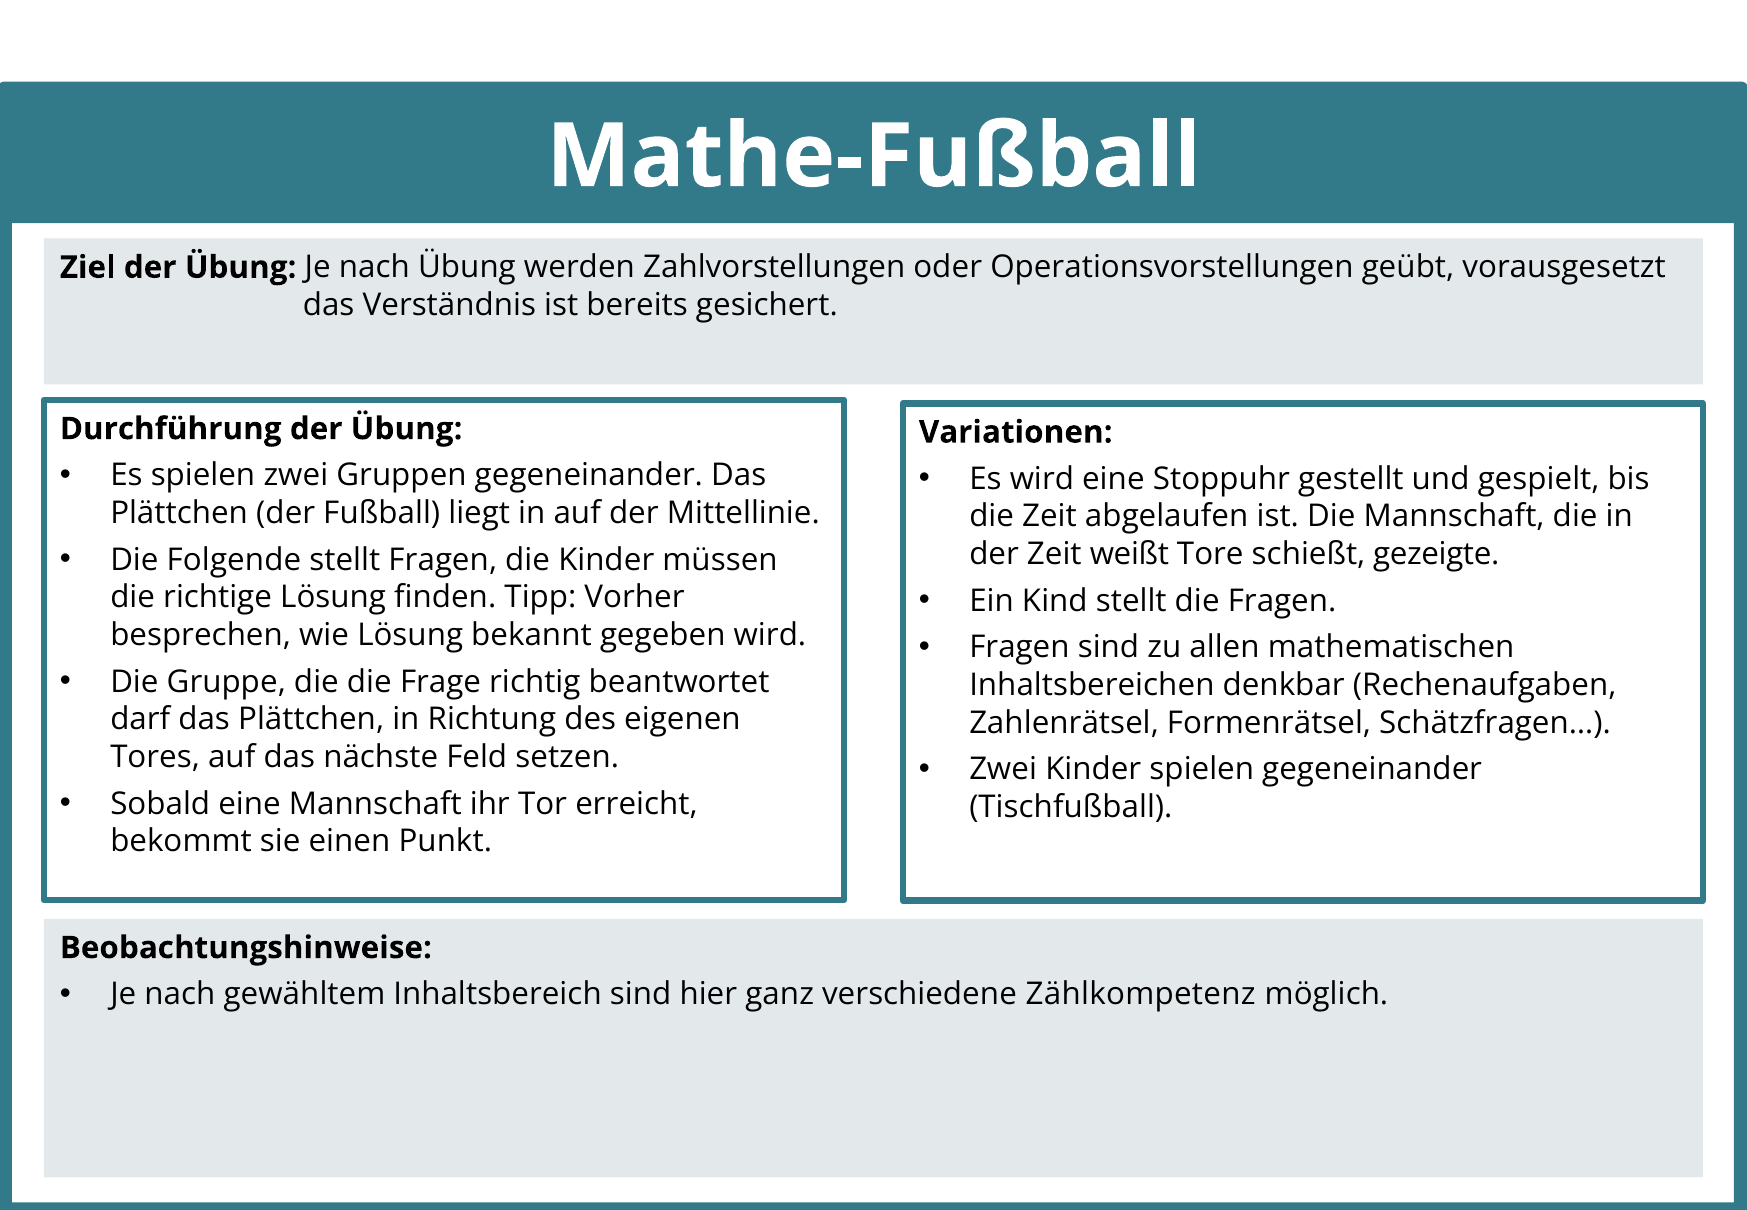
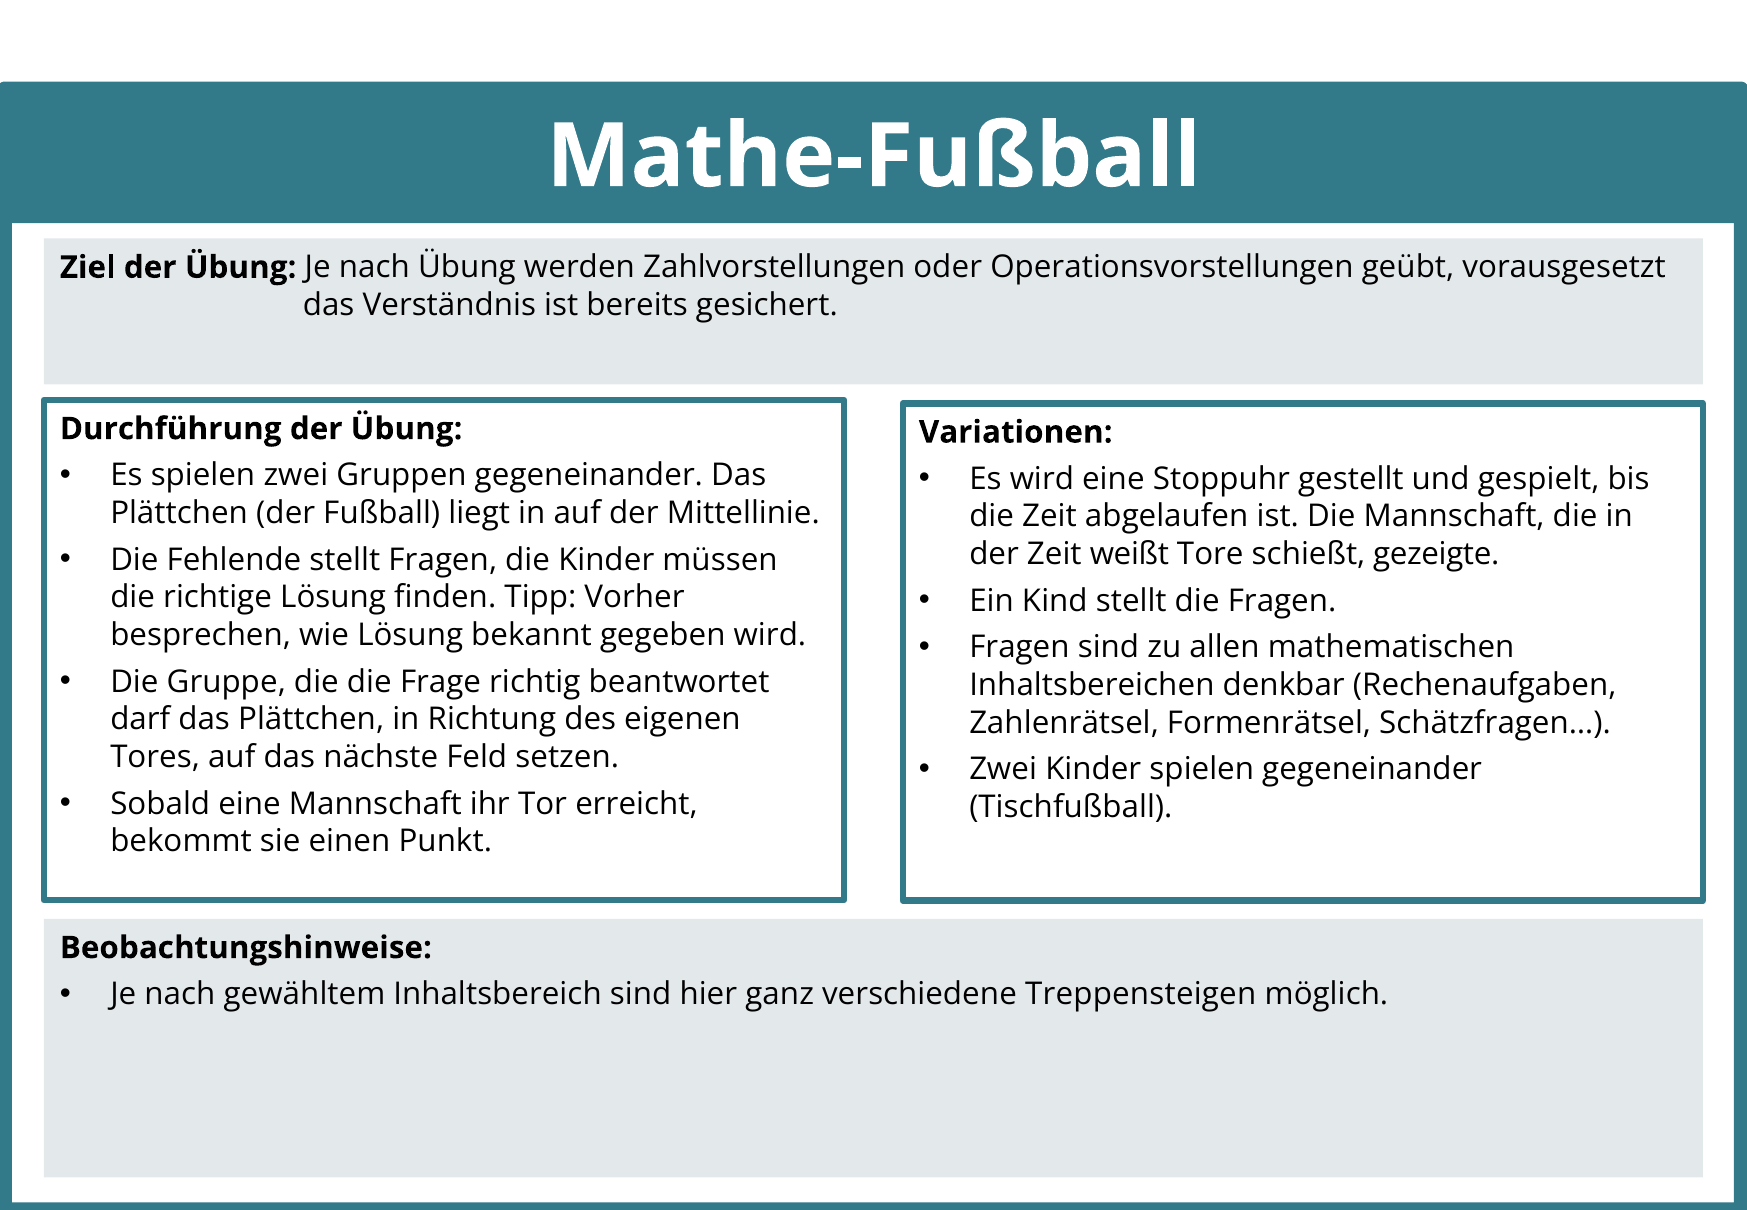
Folgende: Folgende -> Fehlende (234, 560)
Zählkompetenz: Zählkompetenz -> Treppensteigen (1141, 994)
